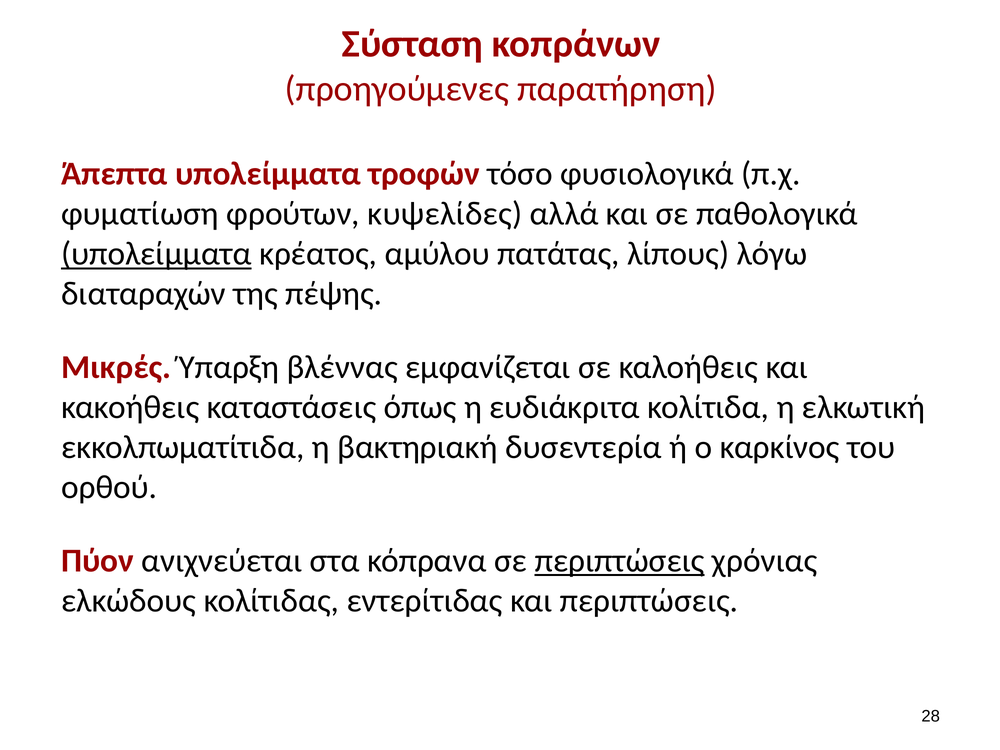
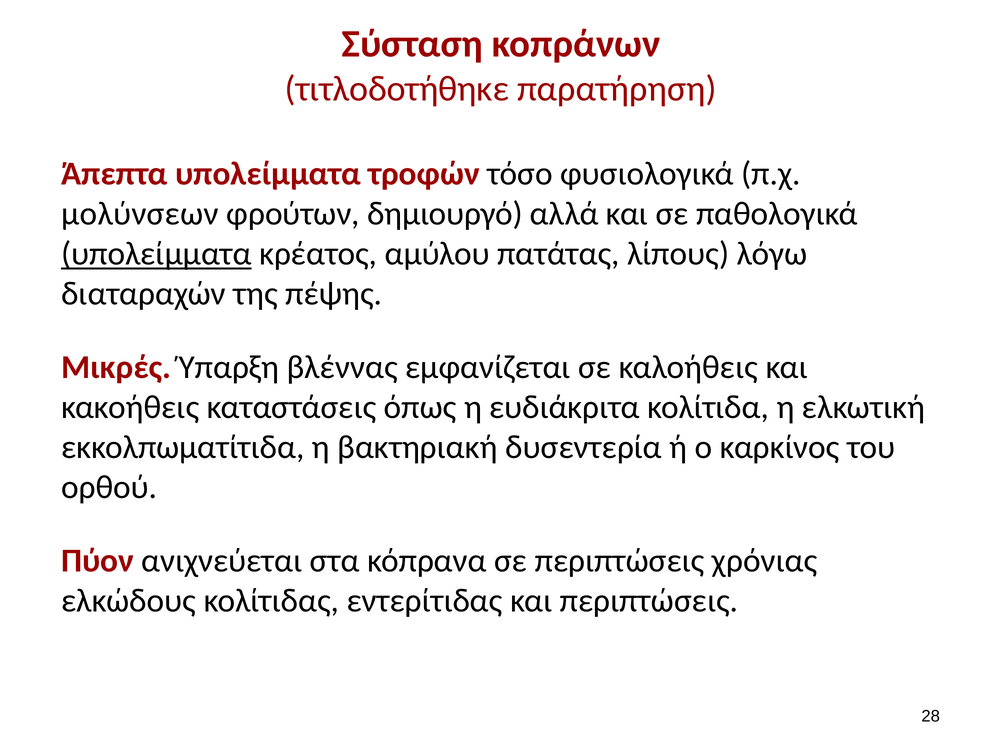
προηγούμενες: προηγούμενες -> τιτλοδοτήθηκε (397, 89)
φυματίωση: φυματίωση -> μολύνσεων (140, 214)
κυψελίδες: κυψελίδες -> δημιουργό (445, 214)
περιπτώσεις underline: present -> none (620, 561)
